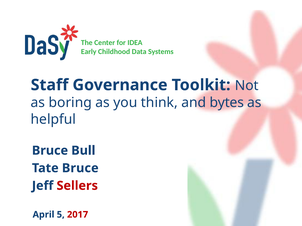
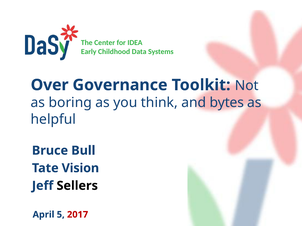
Staff: Staff -> Over (50, 85)
Tate Bruce: Bruce -> Vision (80, 168)
Sellers colour: red -> black (77, 186)
